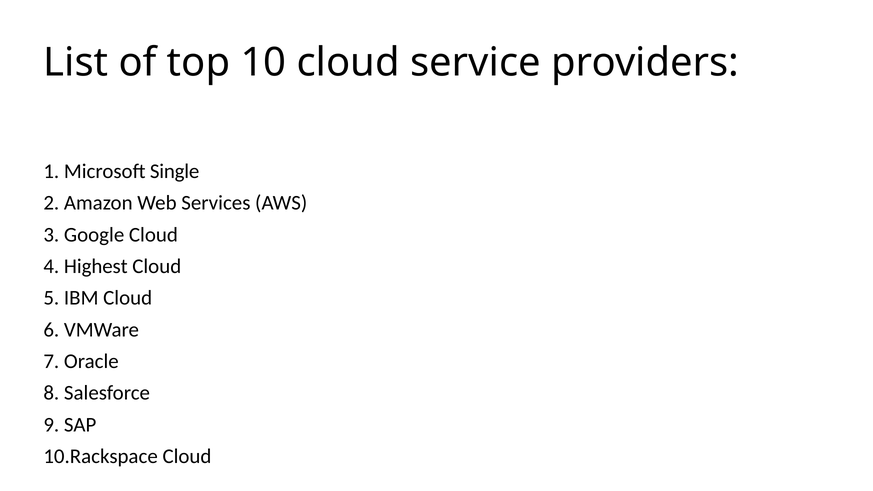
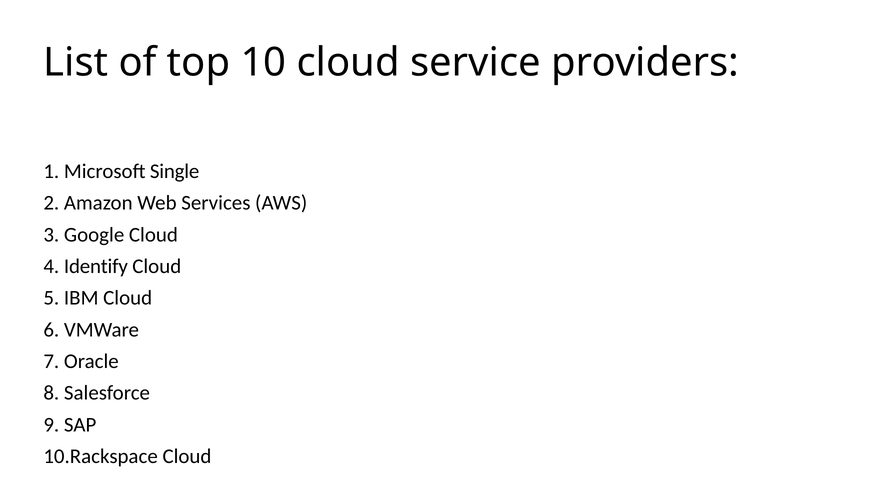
Highest: Highest -> Identify (96, 266)
